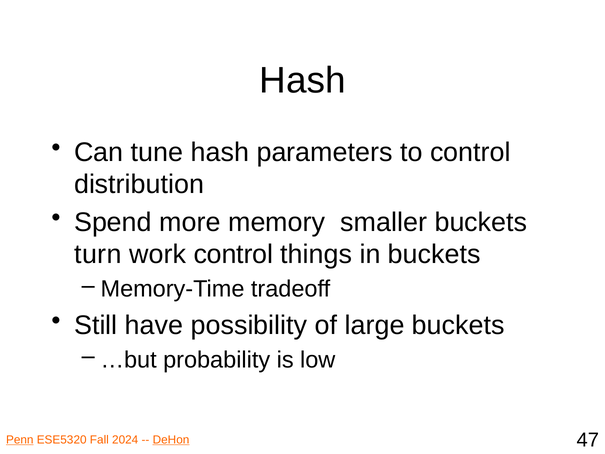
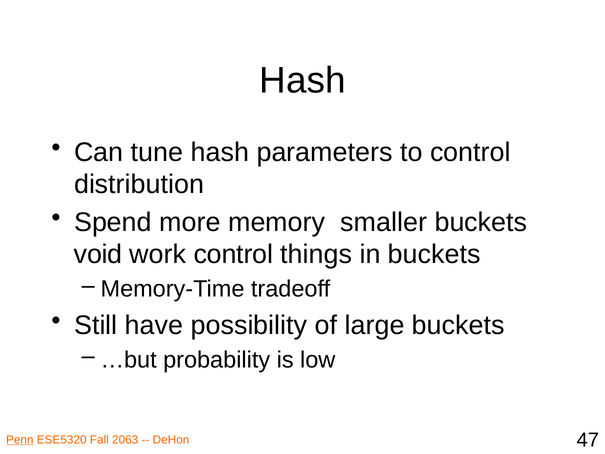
turn: turn -> void (98, 254)
2024: 2024 -> 2063 (125, 439)
DeHon underline: present -> none (171, 439)
